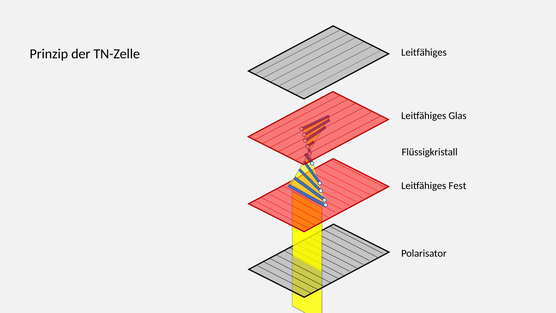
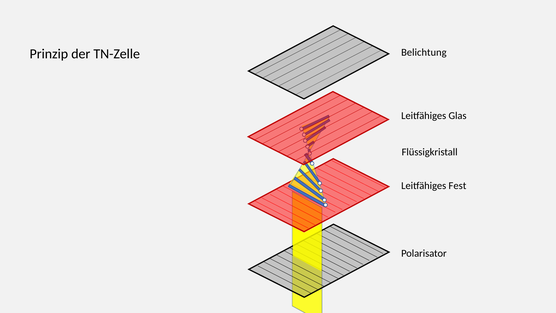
Leitfähiges: Leitfähiges -> Belichtung (424, 52)
